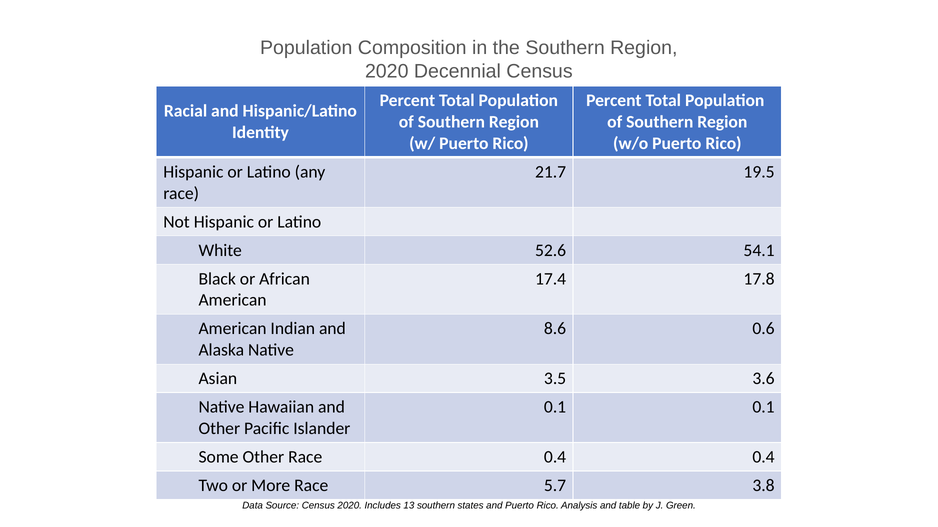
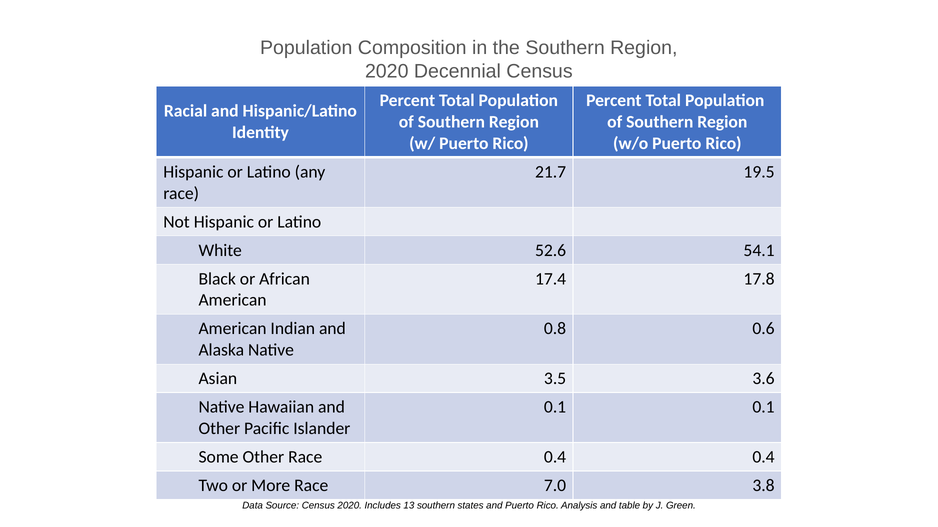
8.6: 8.6 -> 0.8 (555, 329)
5.7: 5.7 -> 7.0 (555, 486)
